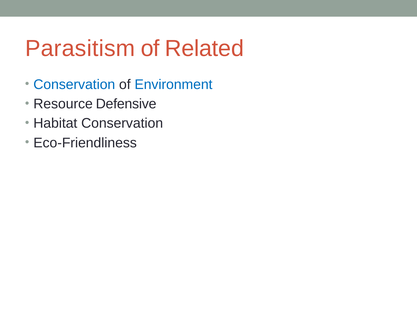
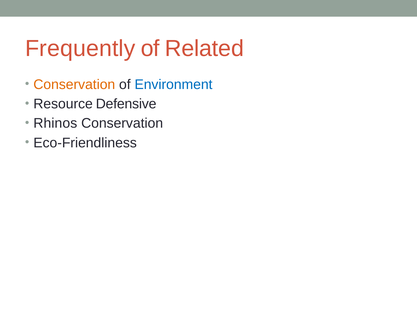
Parasitism: Parasitism -> Frequently (80, 49)
Conservation colour: blue -> orange (74, 84)
Habitat: Habitat -> Rhinos (55, 123)
